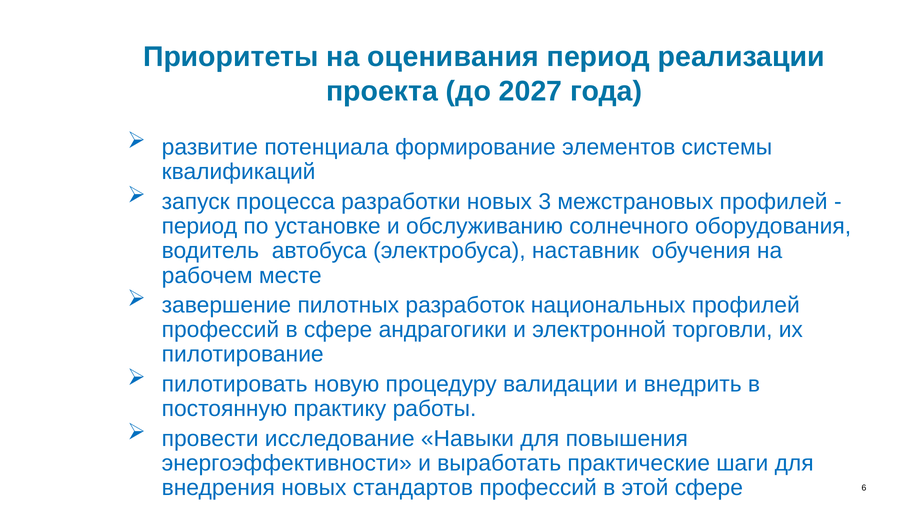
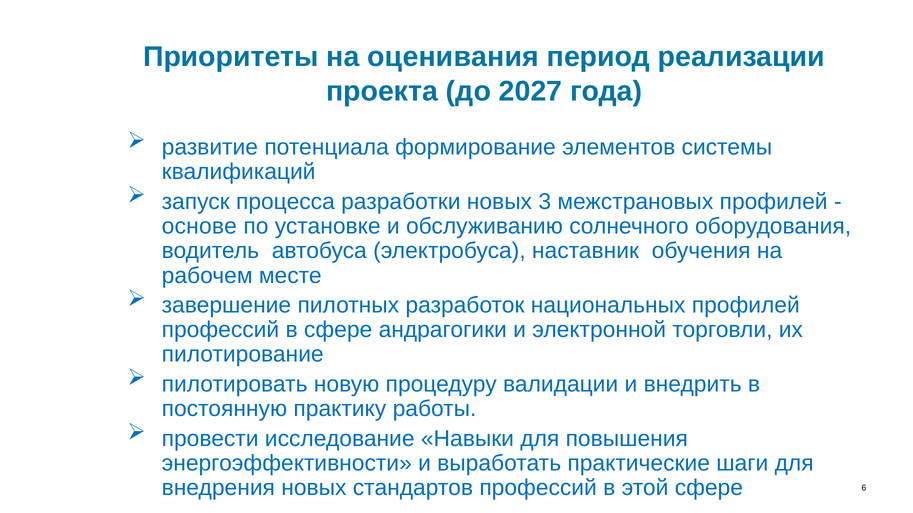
период: период -> основе (199, 227)
